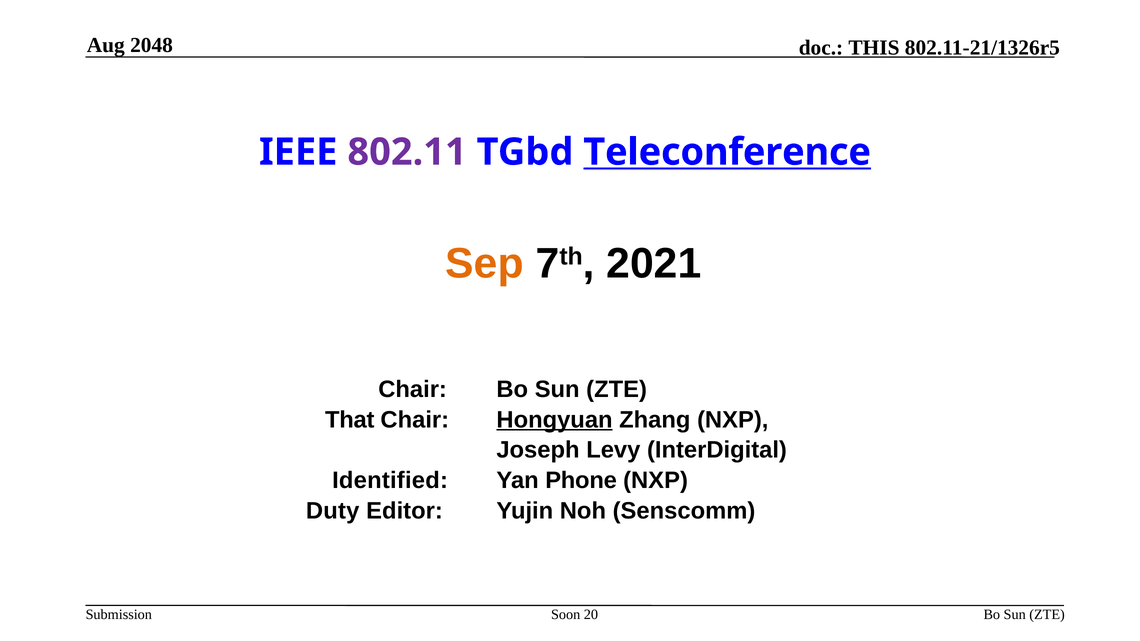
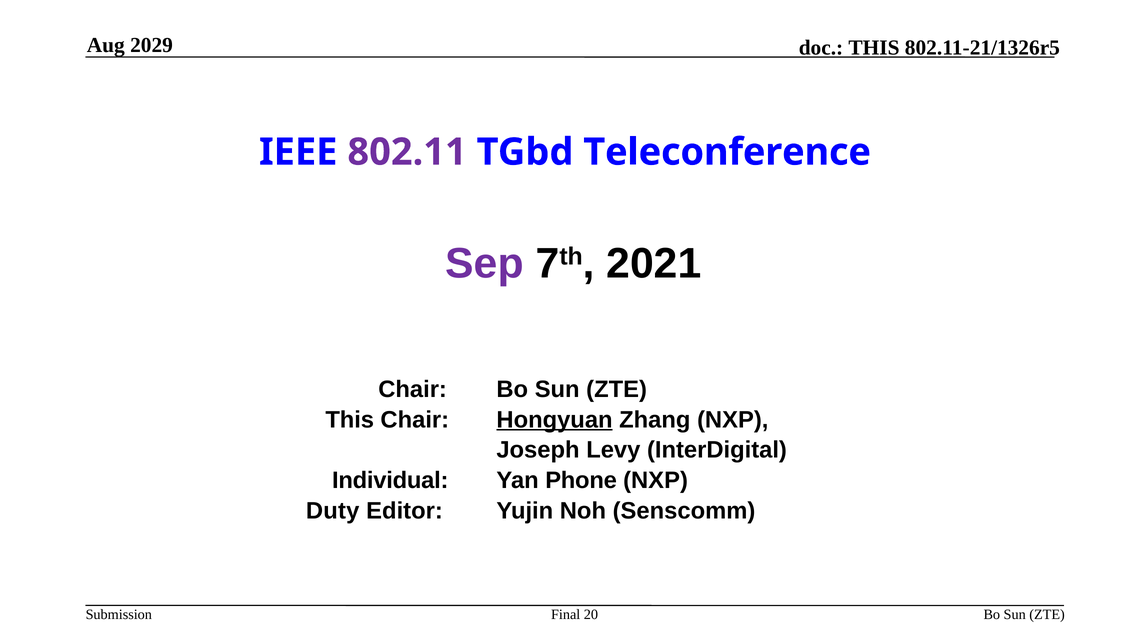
2048: 2048 -> 2029 (152, 45)
Teleconference underline: present -> none (727, 152)
Sep colour: orange -> purple (485, 264)
That: That -> This (350, 420)
Identified: Identified -> Individual (390, 481)
Soon: Soon -> Final (566, 615)
